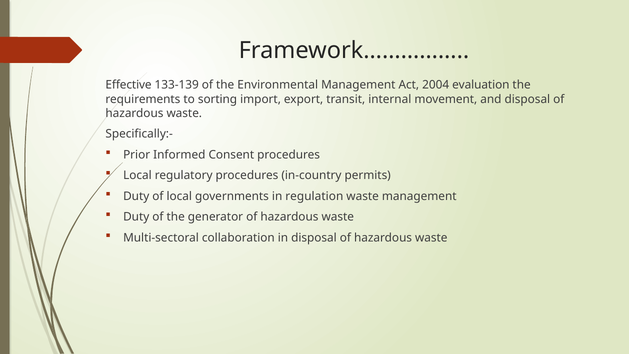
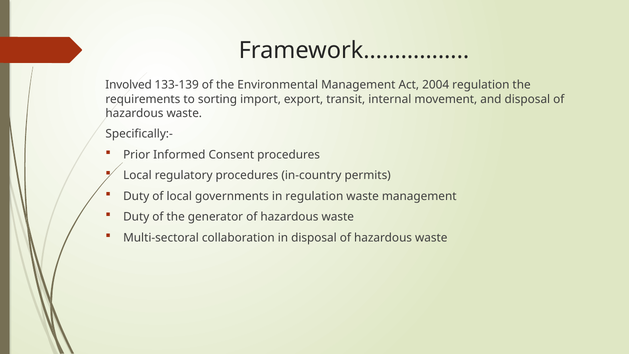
Effective: Effective -> Involved (129, 85)
2004 evaluation: evaluation -> regulation (481, 85)
